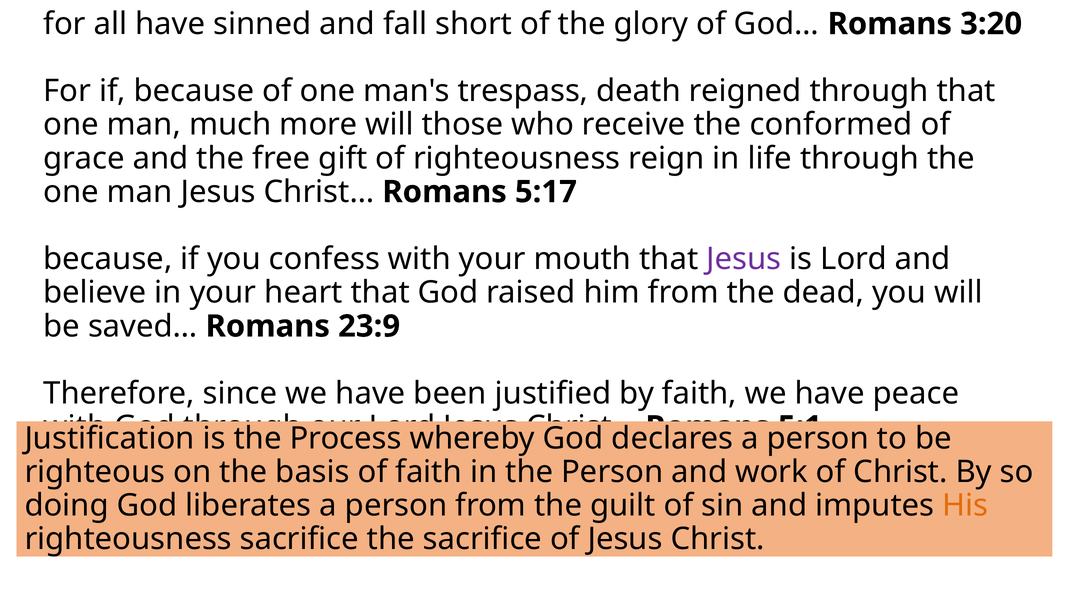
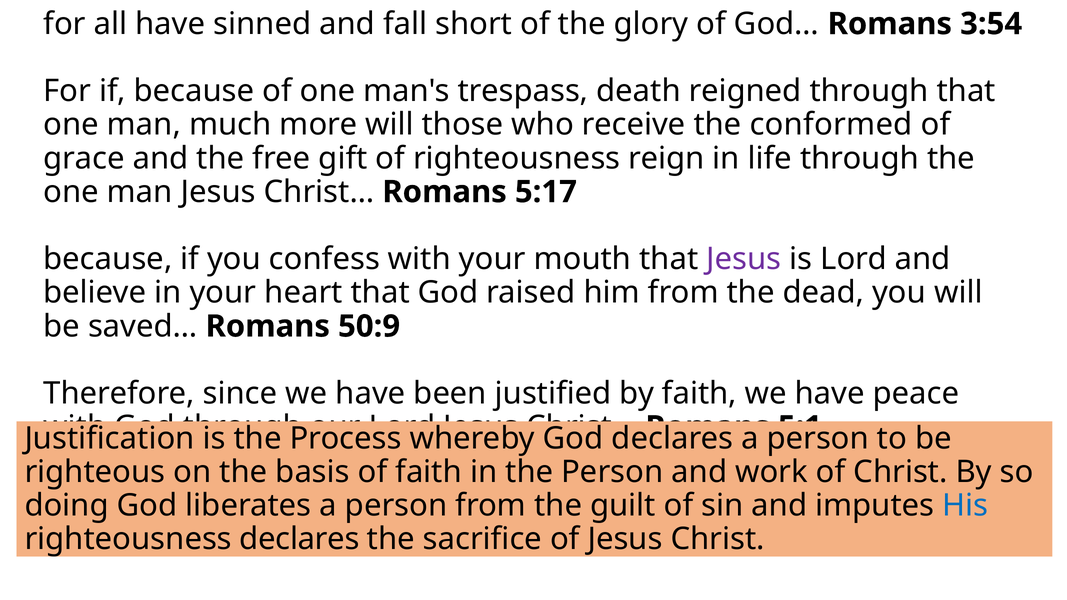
3:20: 3:20 -> 3:54 (991, 24)
23:9: 23:9 -> 50:9 (369, 326)
His colour: orange -> blue (965, 506)
righteousness sacrifice: sacrifice -> declares (299, 539)
